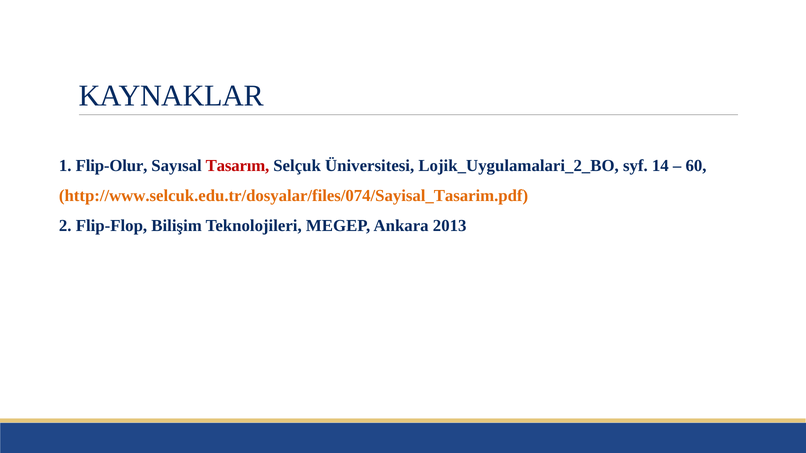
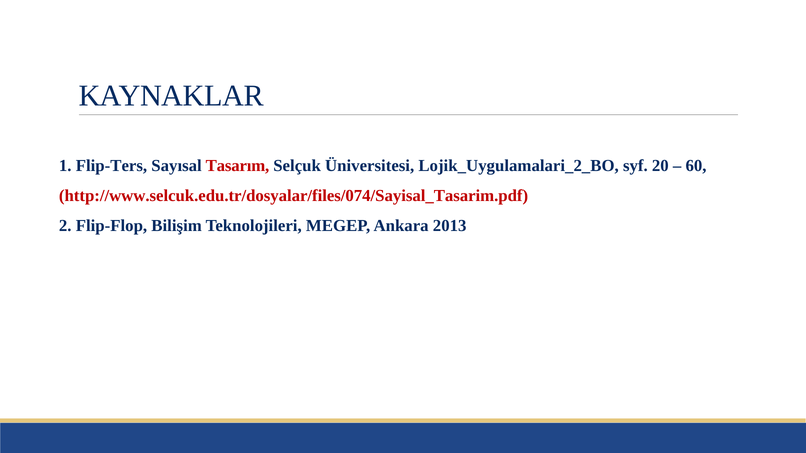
Flip-Olur: Flip-Olur -> Flip-Ters (111, 166)
14: 14 -> 20 (660, 166)
http://www.selcuk.edu.tr/dosyalar/files/074/Sayisal_Tasarim.pdf colour: orange -> red (294, 196)
